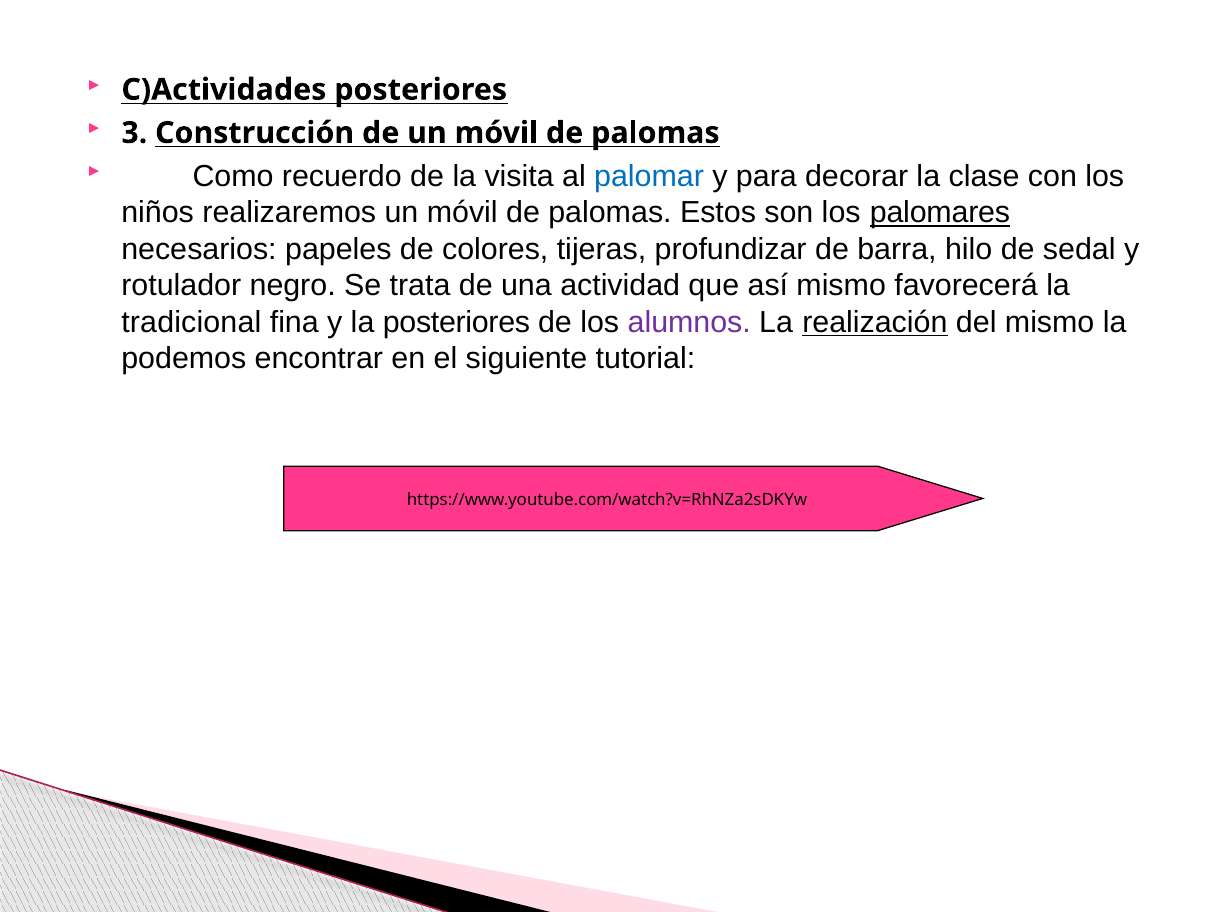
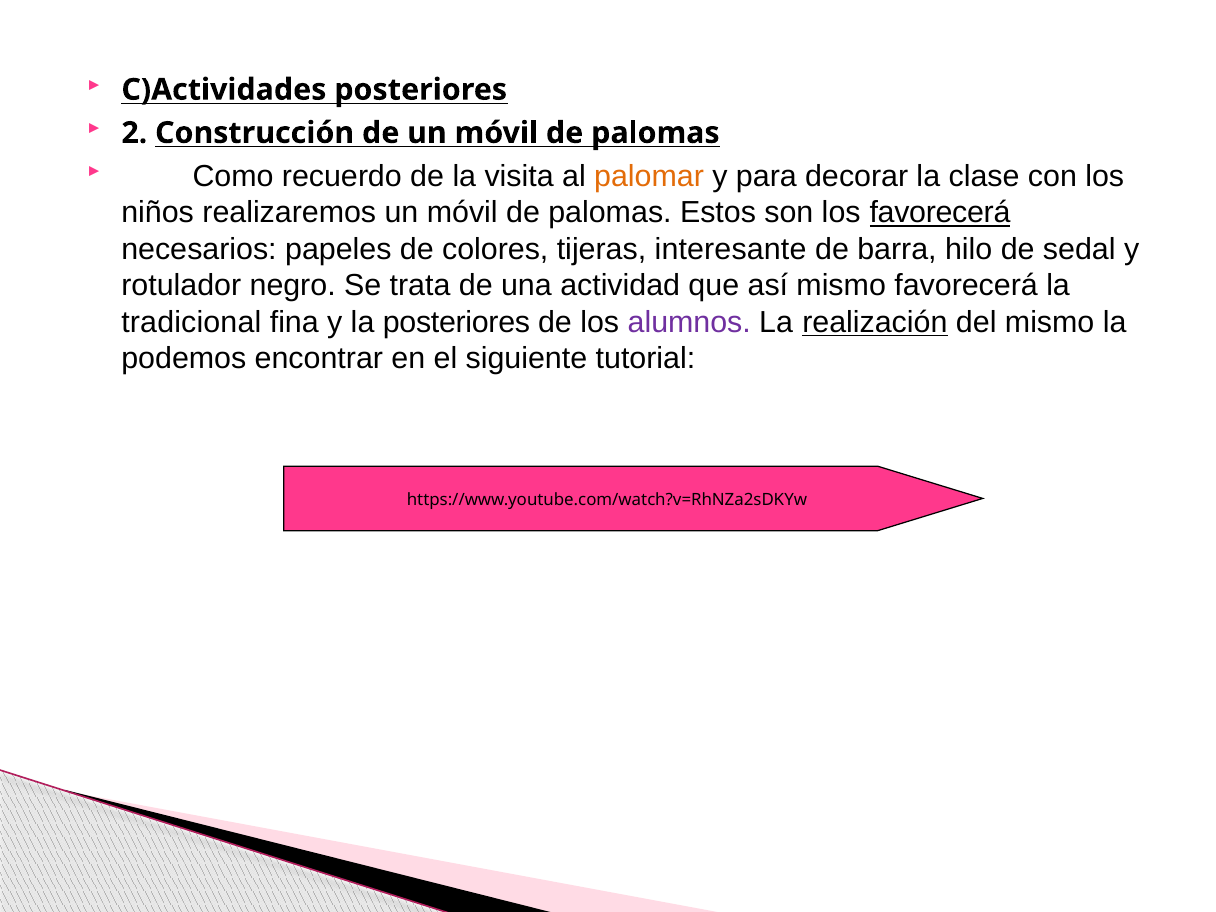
3: 3 -> 2 (134, 133)
palomar colour: blue -> orange (649, 176)
los palomares: palomares -> favorecerá (940, 213)
profundizar: profundizar -> interesante (731, 249)
